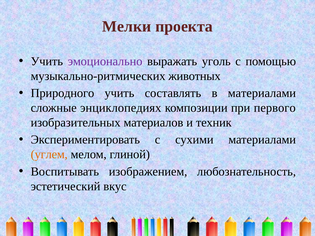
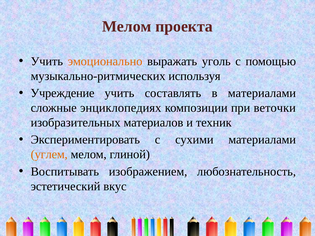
Мелки: Мелки -> Мелом (127, 26)
эмоционально colour: purple -> orange (105, 61)
животных: животных -> используя (194, 76)
Природного: Природного -> Учреждение (62, 93)
первого: первого -> веточки (275, 108)
